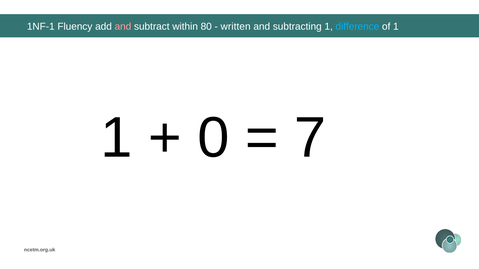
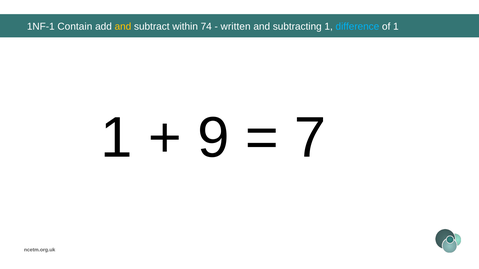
Fluency: Fluency -> Contain (75, 27)
and colour: pink -> yellow (123, 27)
80: 80 -> 74 (206, 27)
0: 0 -> 9 (213, 138)
